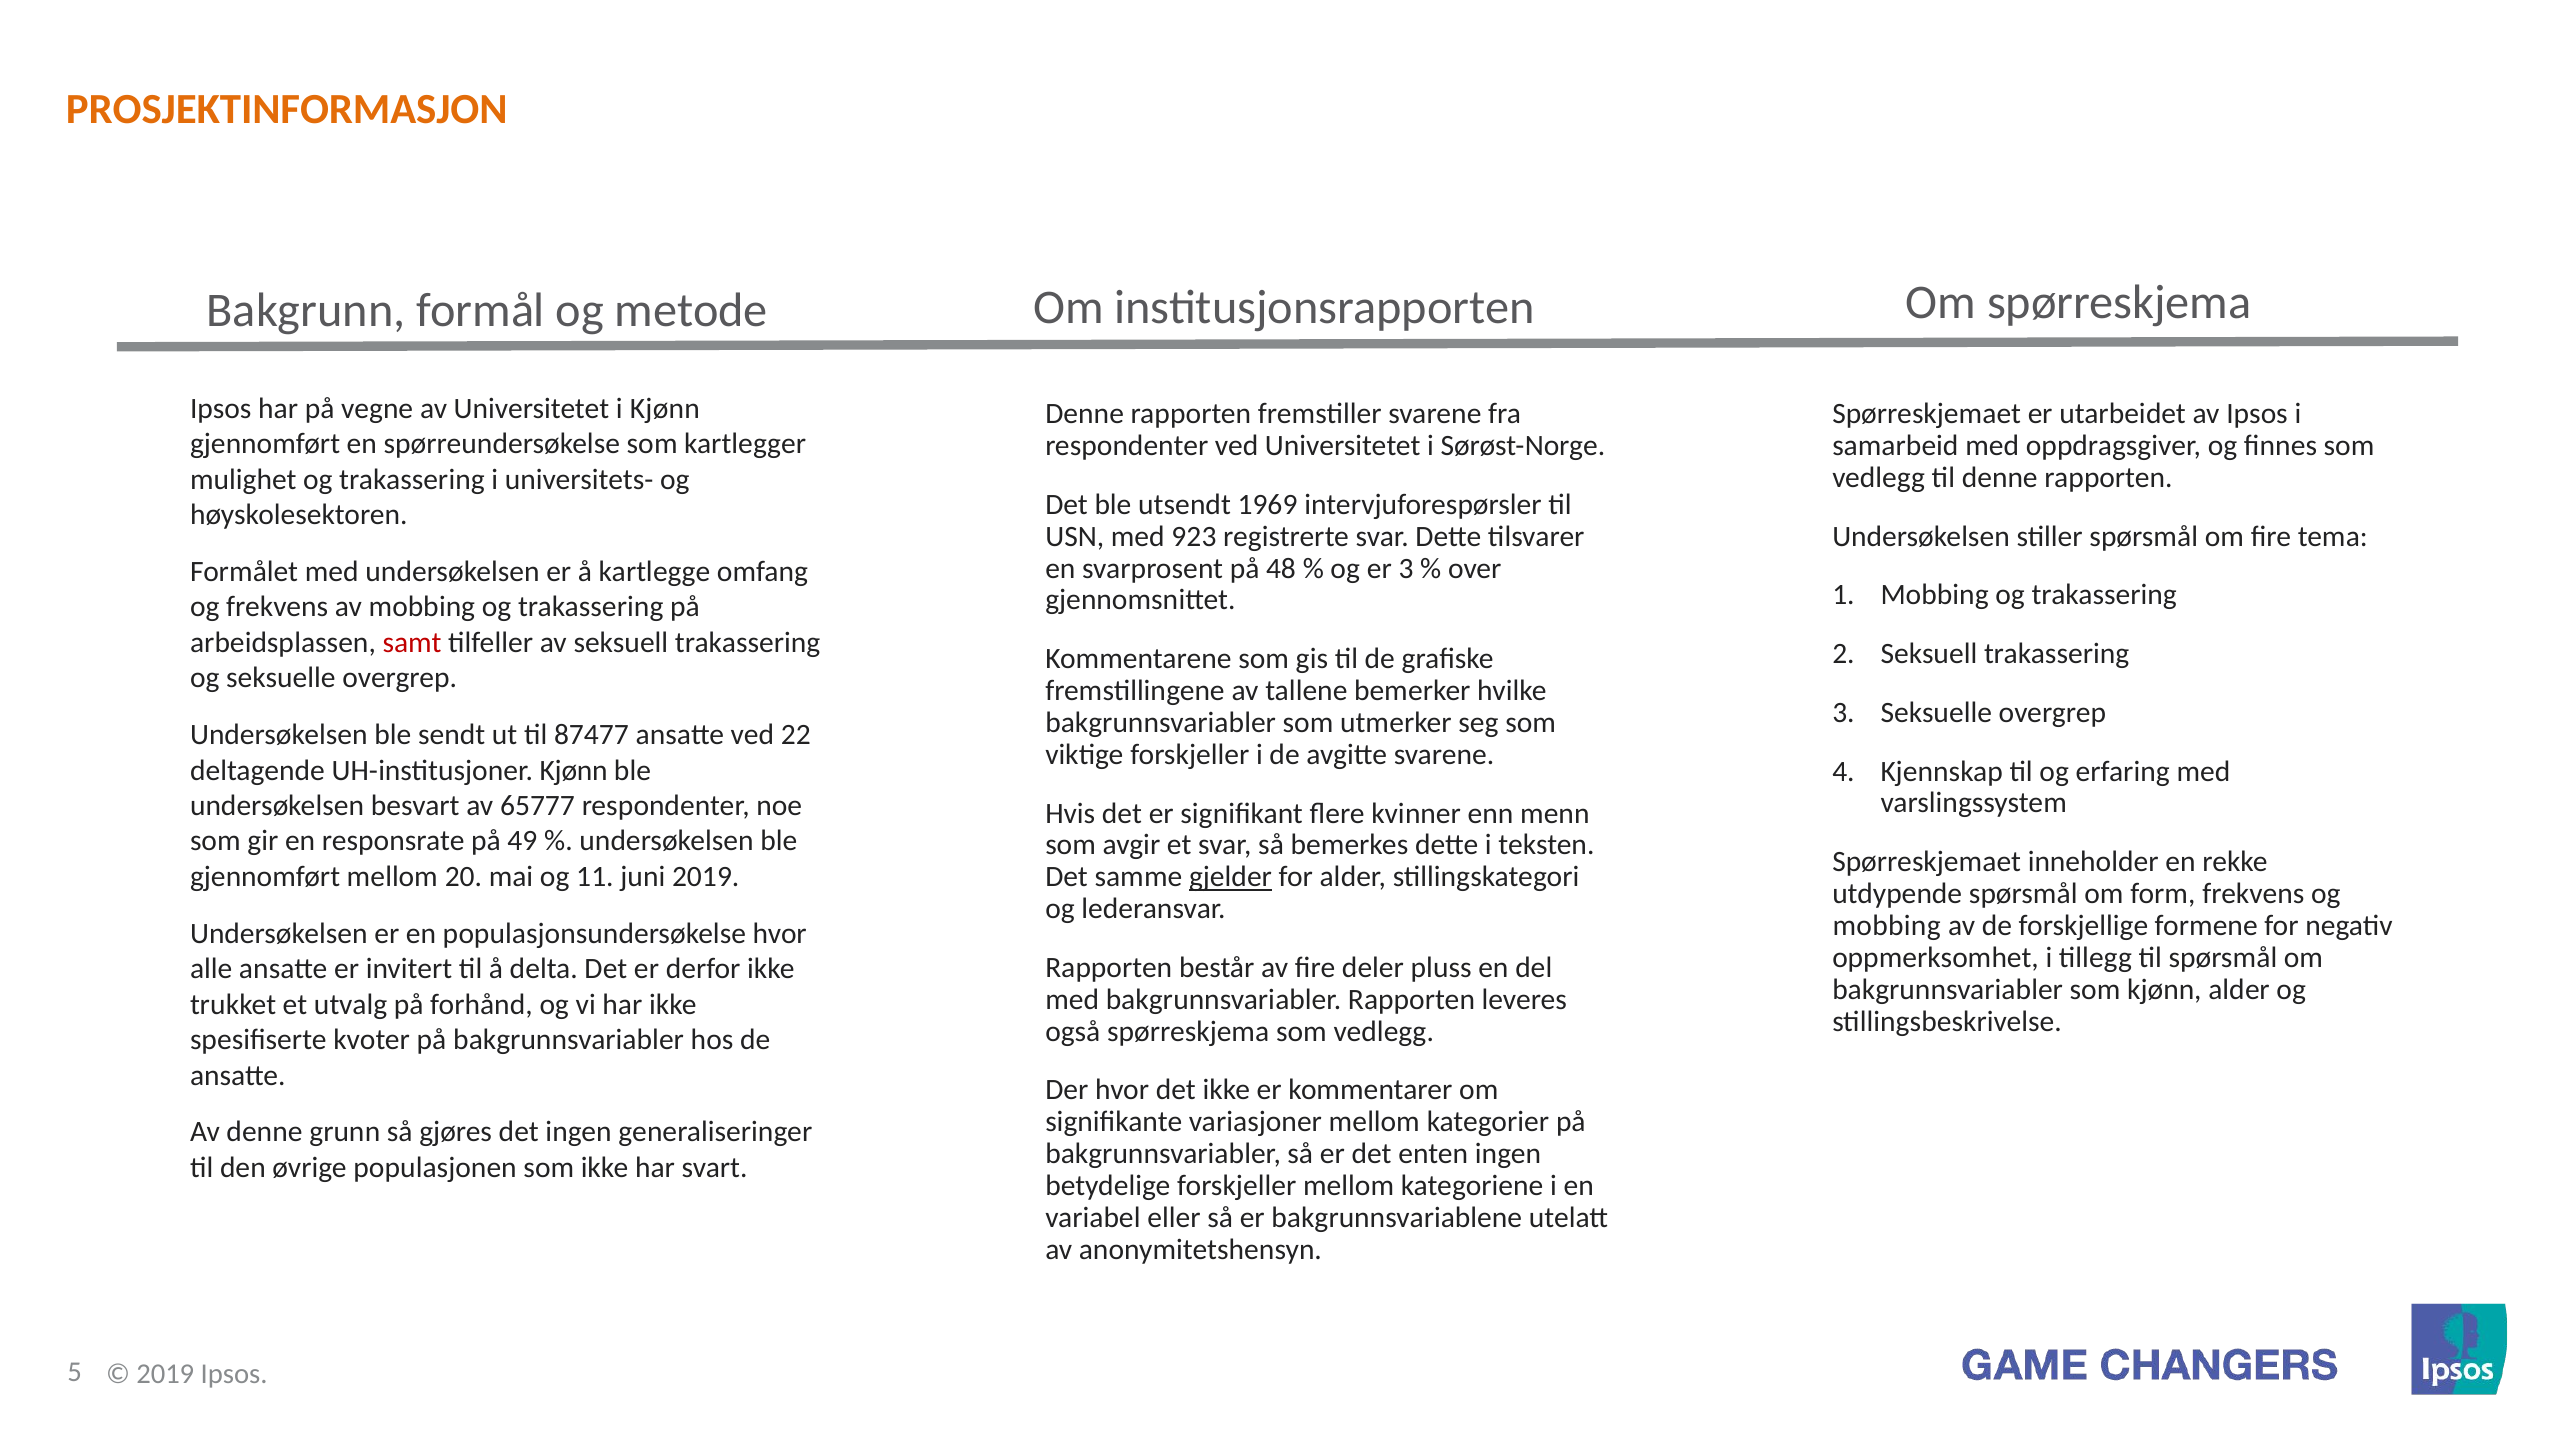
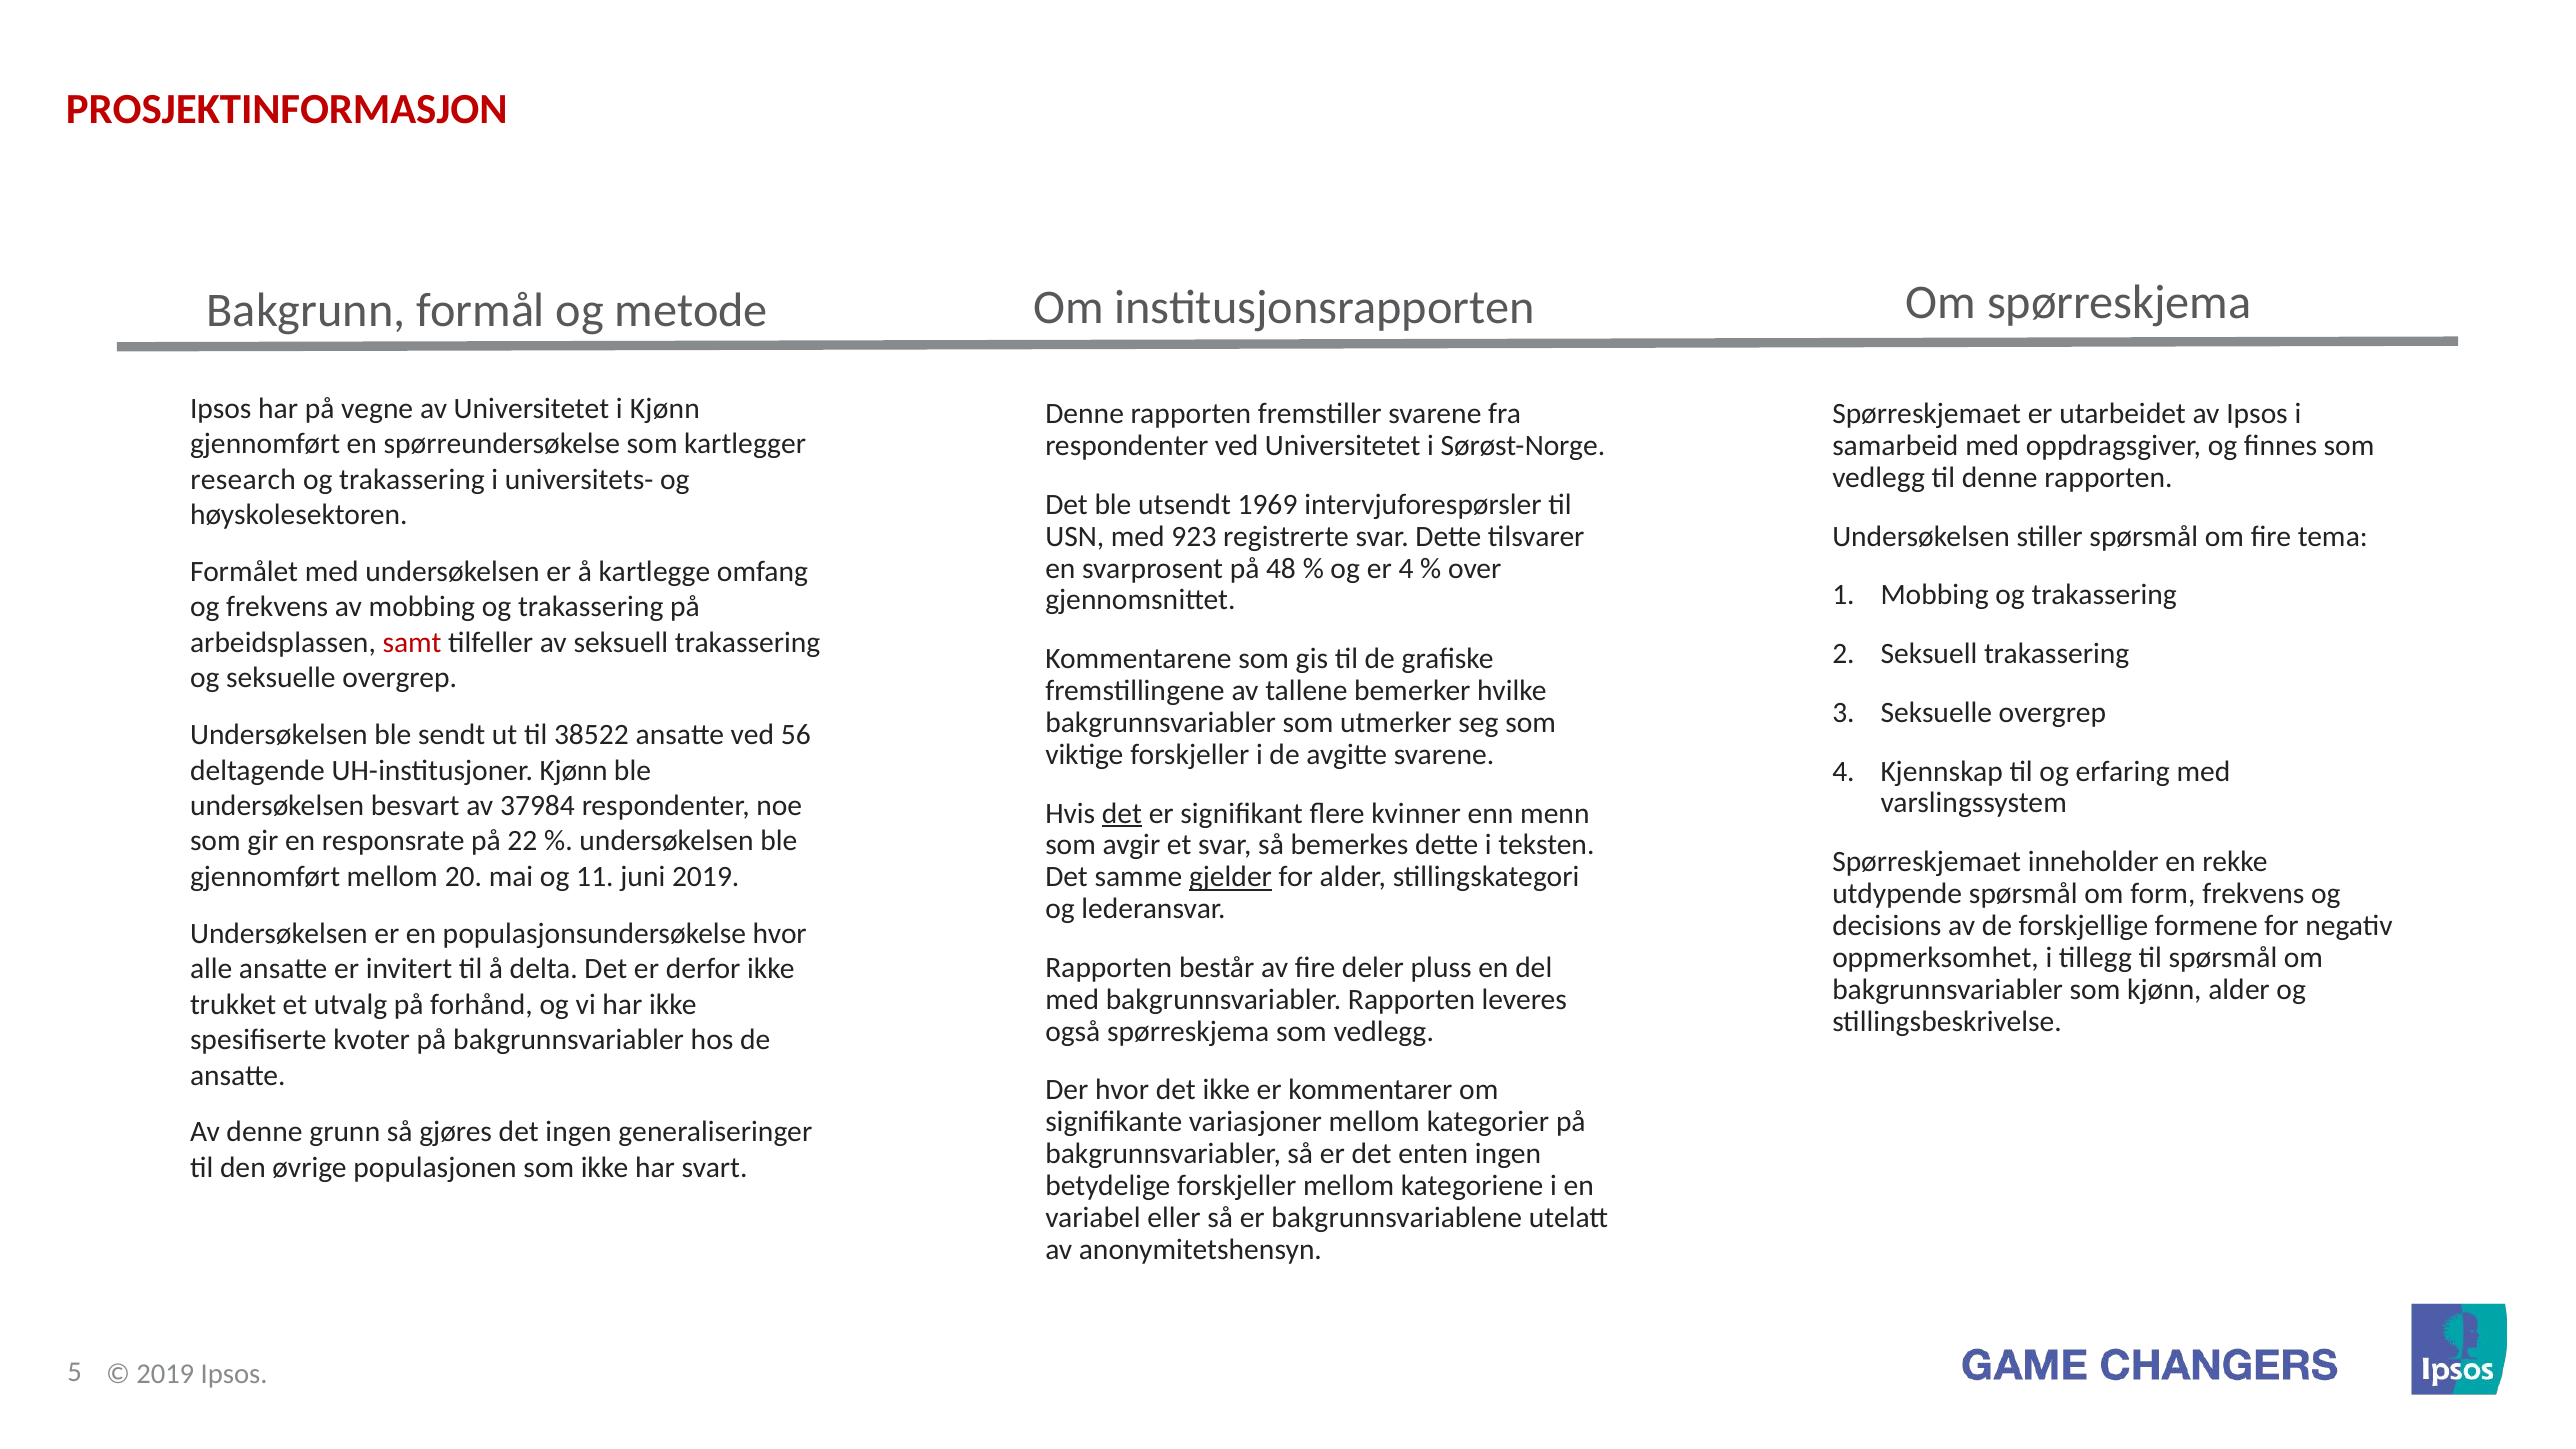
PROSJEKTINFORMASJON colour: orange -> red (287, 109)
mulighet: mulighet -> research (243, 479)
er 3: 3 -> 4 (1406, 568)
87477: 87477 -> 38522 (591, 735)
22: 22 -> 56 (796, 735)
65777: 65777 -> 37984 (537, 806)
det underline: none -> present (1122, 813)
49: 49 -> 22 (522, 841)
mobbing: mobbing -> decisions (1887, 926)
